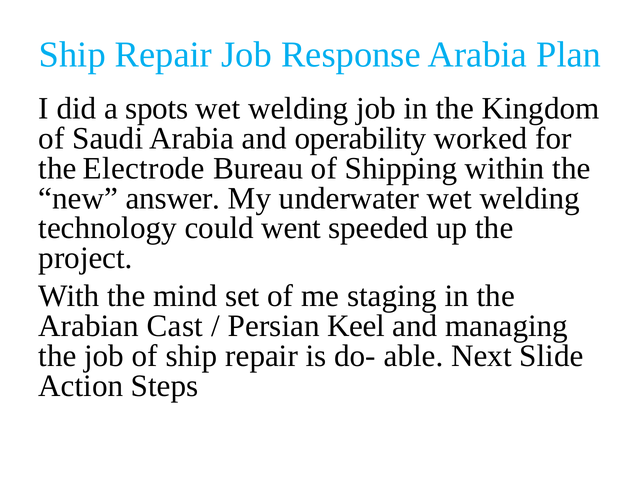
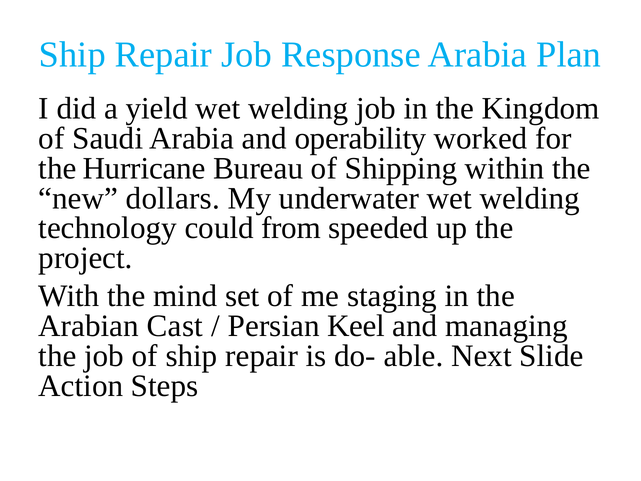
spots: spots -> yield (157, 108)
Electrode: Electrode -> Hurricane (144, 168)
answer: answer -> dollars (173, 198)
went: went -> from (291, 228)
